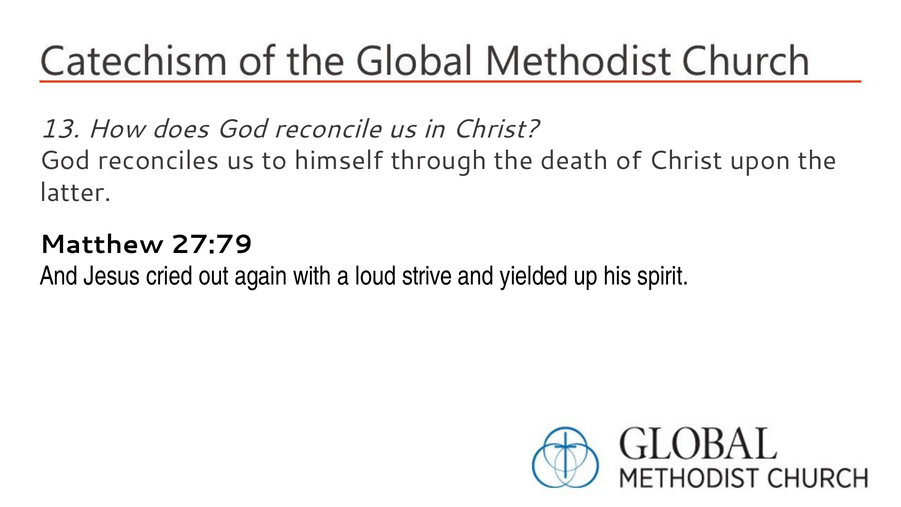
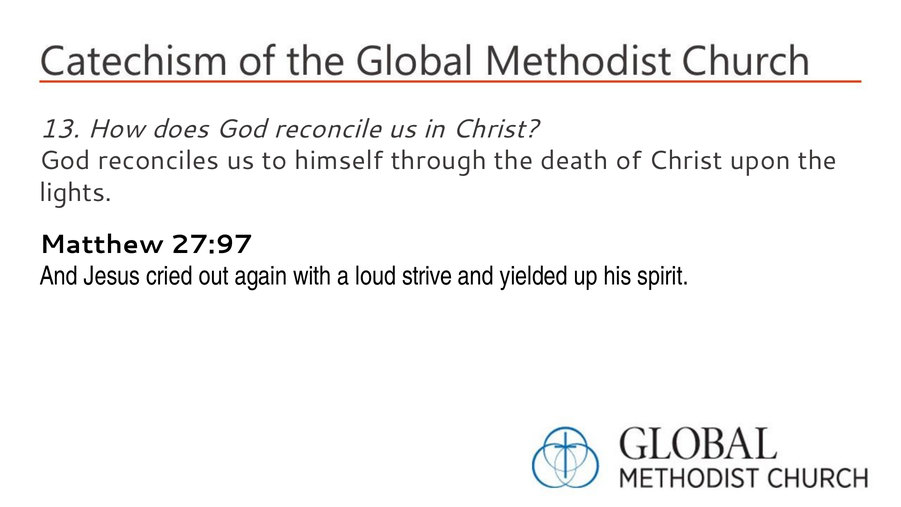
latter: latter -> lights (76, 192)
27:79: 27:79 -> 27:97 (212, 244)
